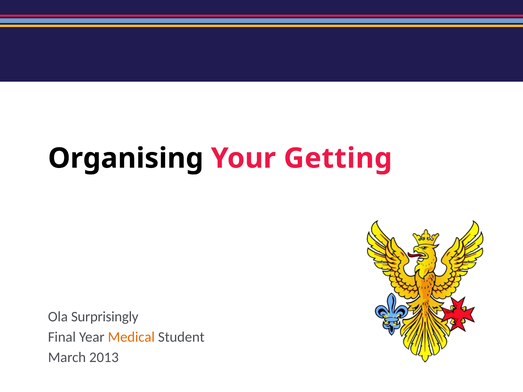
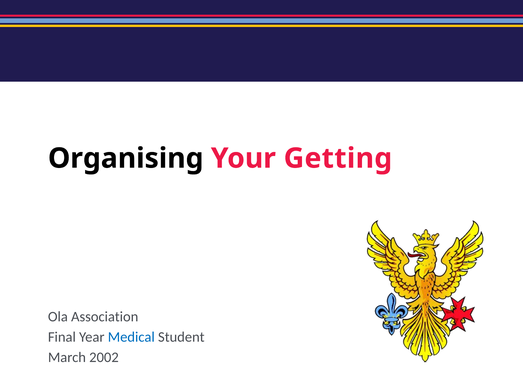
Surprisingly: Surprisingly -> Association (105, 317)
Medical colour: orange -> blue (131, 337)
2013: 2013 -> 2002 (104, 358)
